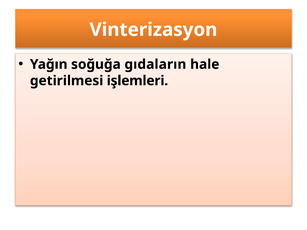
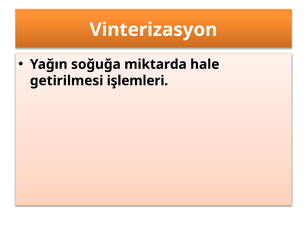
gıdaların: gıdaların -> miktarda (155, 64)
